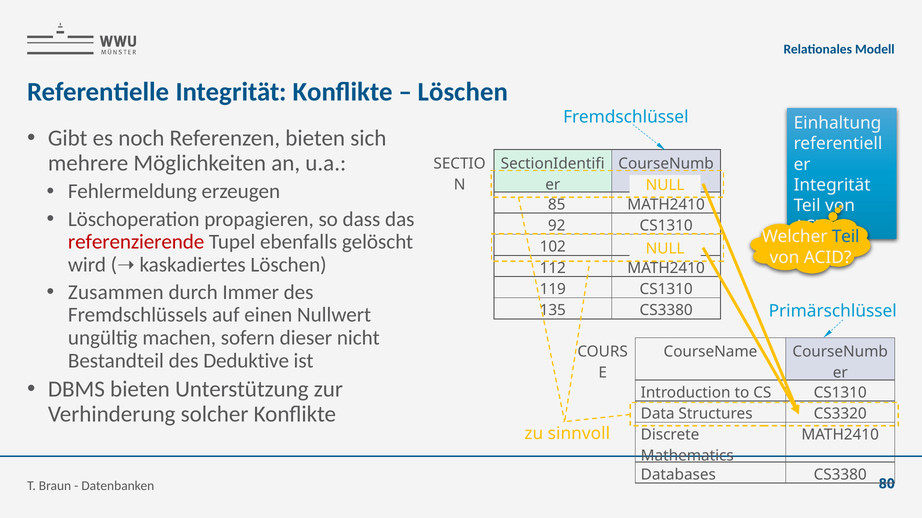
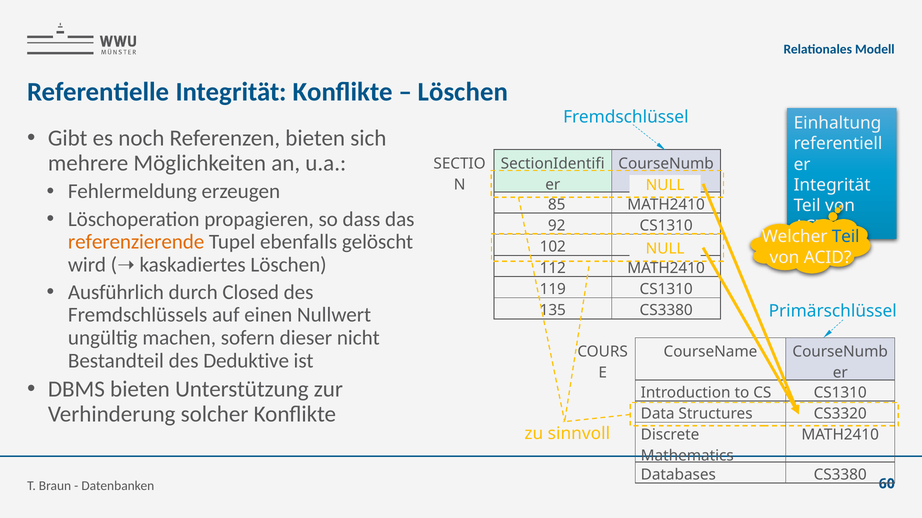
referenzierende colour: red -> orange (136, 242)
Zusammen: Zusammen -> Ausführlich (116, 293)
Immer: Immer -> Closed (251, 293)
80: 80 -> 60 (887, 484)
